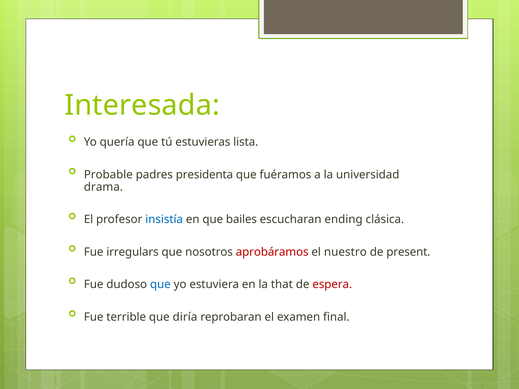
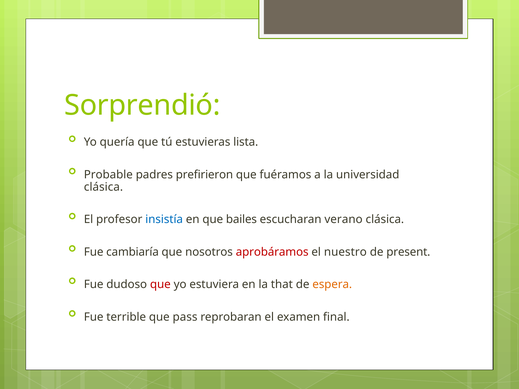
Interesada: Interesada -> Sorprendió (142, 105)
presidenta: presidenta -> prefirieron (204, 175)
drama: drama -> clásica (103, 187)
ending: ending -> verano (344, 220)
irregulars: irregulars -> cambiaría (133, 252)
que colour: blue -> red (160, 285)
espera colour: red -> orange (332, 285)
diría: diría -> pass (185, 317)
